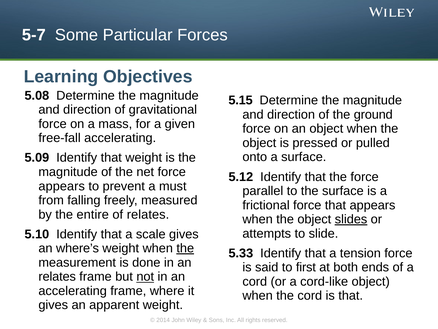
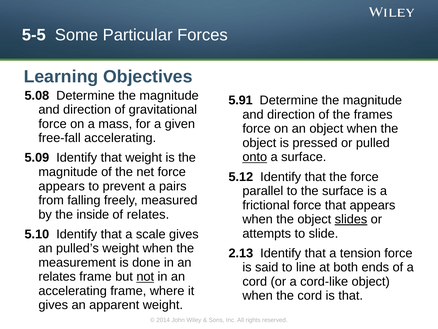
5-7: 5-7 -> 5-5 (34, 35)
5.15: 5.15 -> 5.91 (241, 100)
ground: ground -> frames (373, 114)
onto underline: none -> present (255, 157)
must: must -> pairs (173, 186)
entire: entire -> inside (93, 214)
where’s: where’s -> pulled’s (77, 248)
the underline: present -> none (185, 248)
5.33: 5.33 -> 2.13 (241, 253)
first: first -> line (306, 267)
